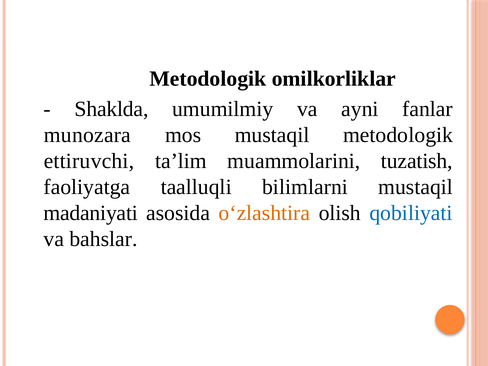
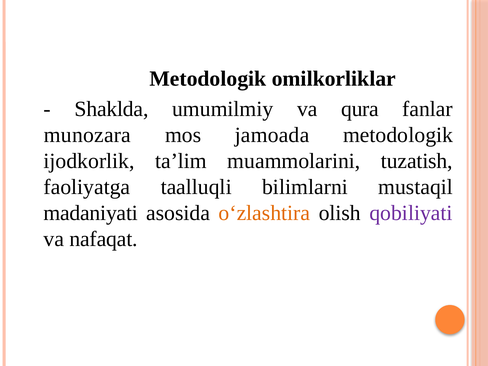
ayni: ayni -> qura (360, 109)
mos mustaqil: mustaqil -> jamoada (272, 135)
ettiruvchi: ettiruvchi -> ijodkorlik (89, 161)
qobiliyati colour: blue -> purple (411, 213)
bahslar: bahslar -> nafaqat (104, 239)
